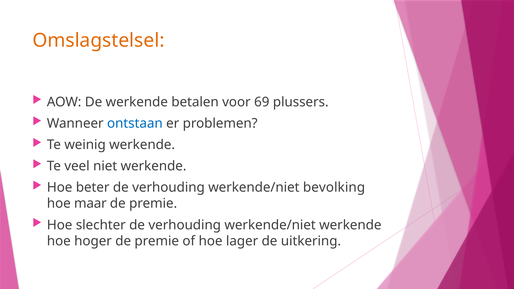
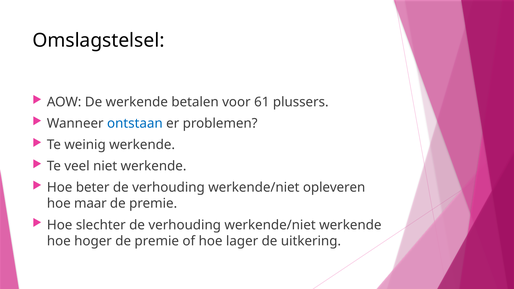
Omslagstelsel colour: orange -> black (98, 41)
69: 69 -> 61 (262, 102)
bevolking: bevolking -> opleveren (334, 188)
